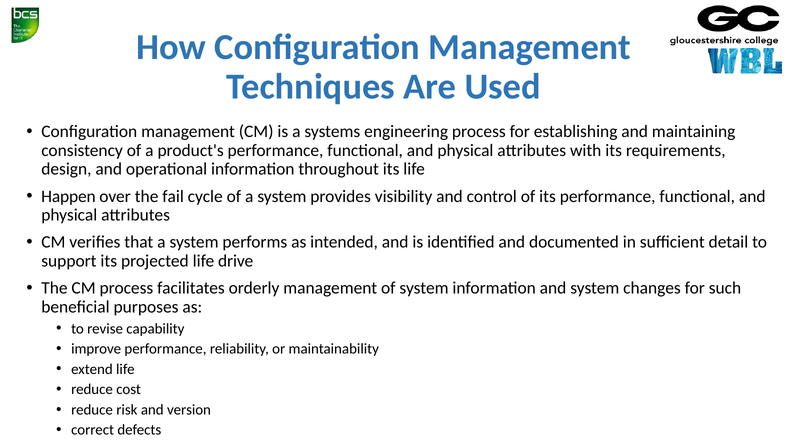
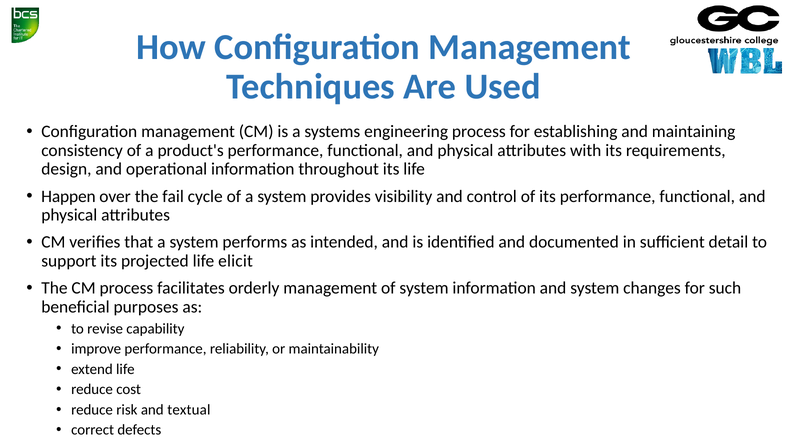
drive: drive -> elicit (236, 261)
version: version -> textual (189, 409)
